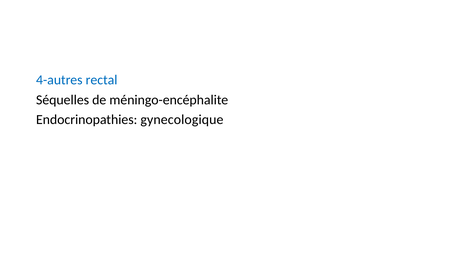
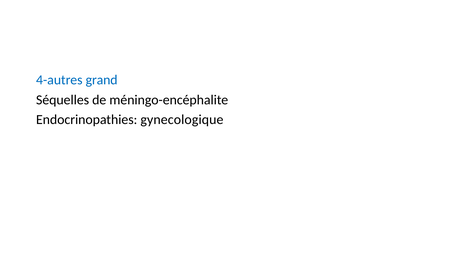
rectal: rectal -> grand (102, 80)
